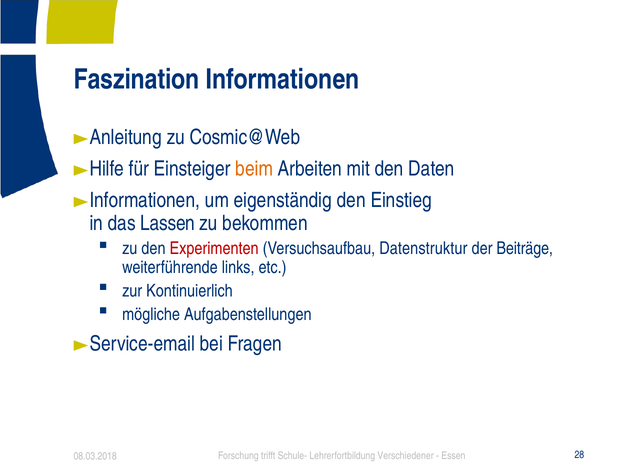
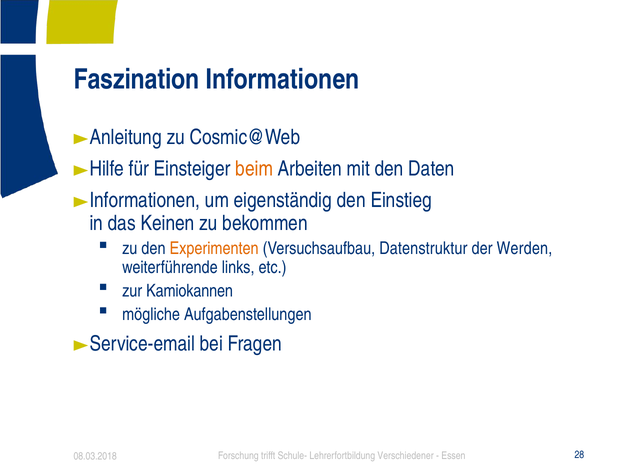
Lassen: Lassen -> Keinen (168, 223)
Experimenten colour: red -> orange (214, 249)
Beiträge: Beiträge -> Werden (525, 249)
Kontinuierlich: Kontinuierlich -> Kamiokannen (190, 291)
